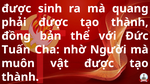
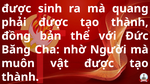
Tuấn: Tuấn -> Băng (16, 50)
